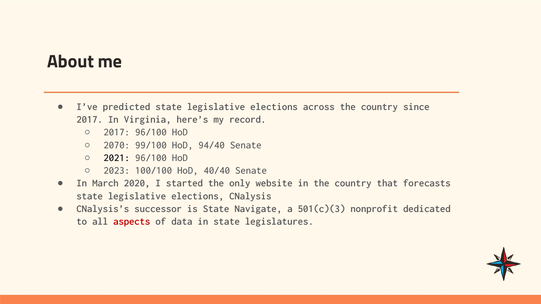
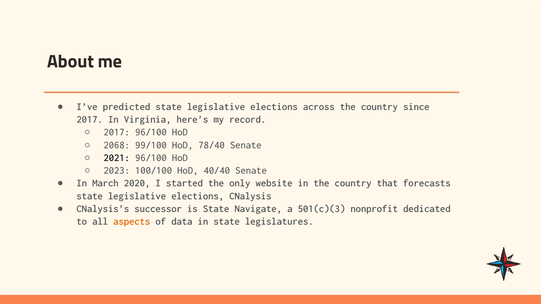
2070: 2070 -> 2068 (117, 145)
94/40: 94/40 -> 78/40 (212, 145)
aspects colour: red -> orange (132, 222)
